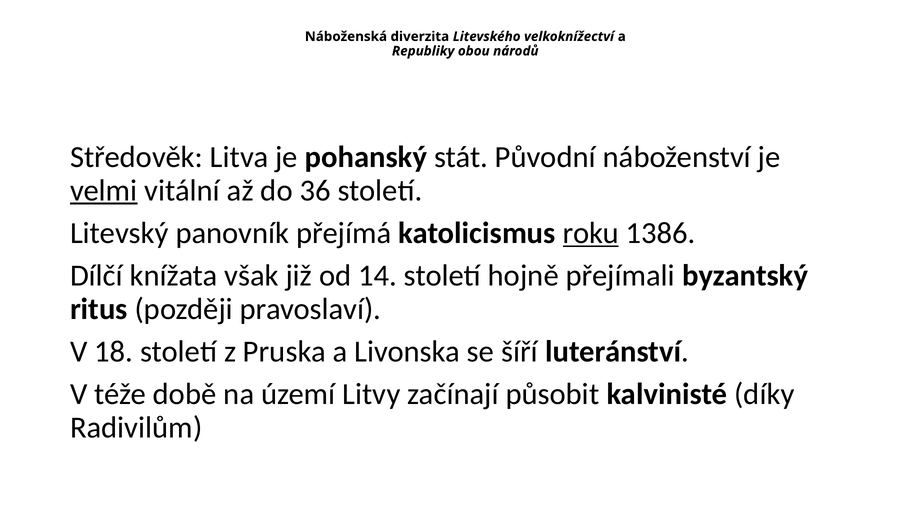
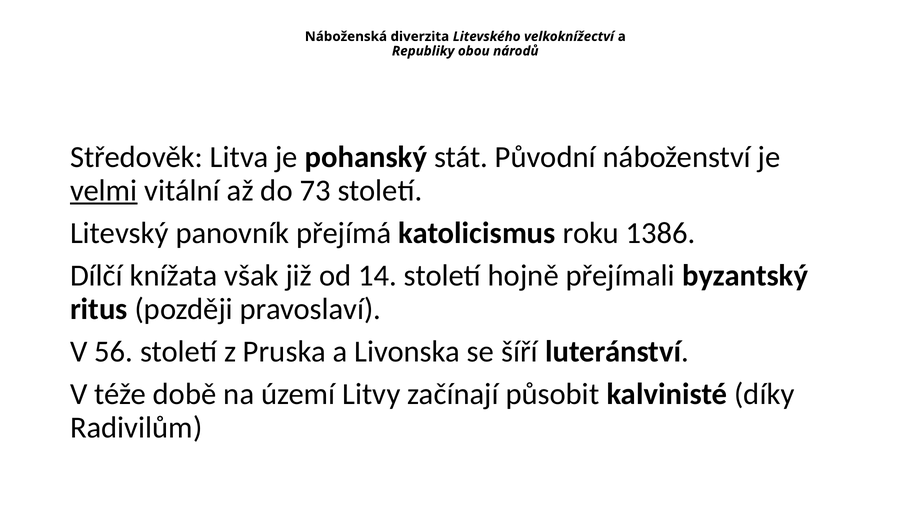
36: 36 -> 73 (315, 190)
roku underline: present -> none (591, 233)
18: 18 -> 56 (114, 352)
